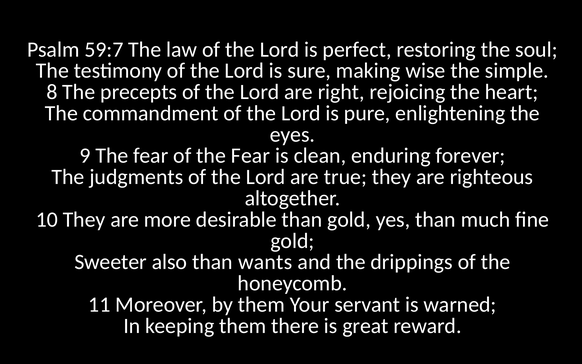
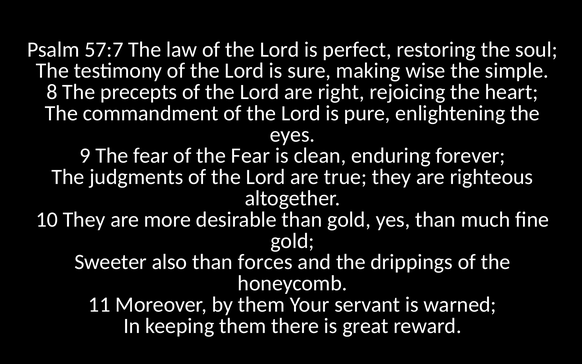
59:7: 59:7 -> 57:7 (104, 49)
wants: wants -> forces (265, 262)
